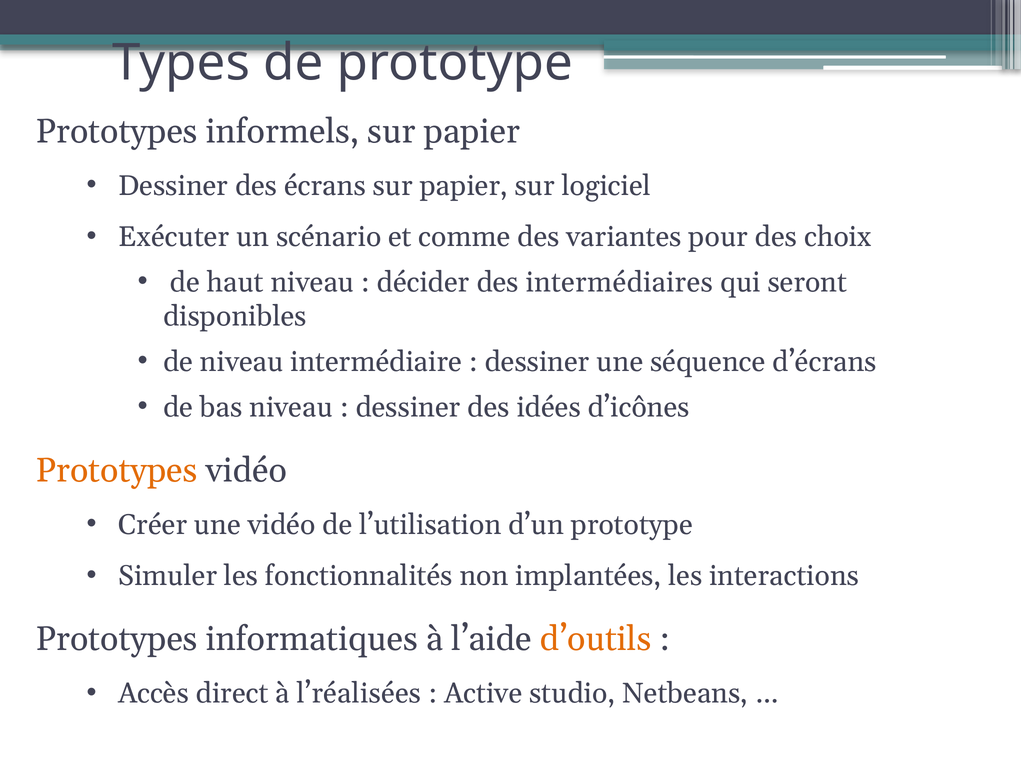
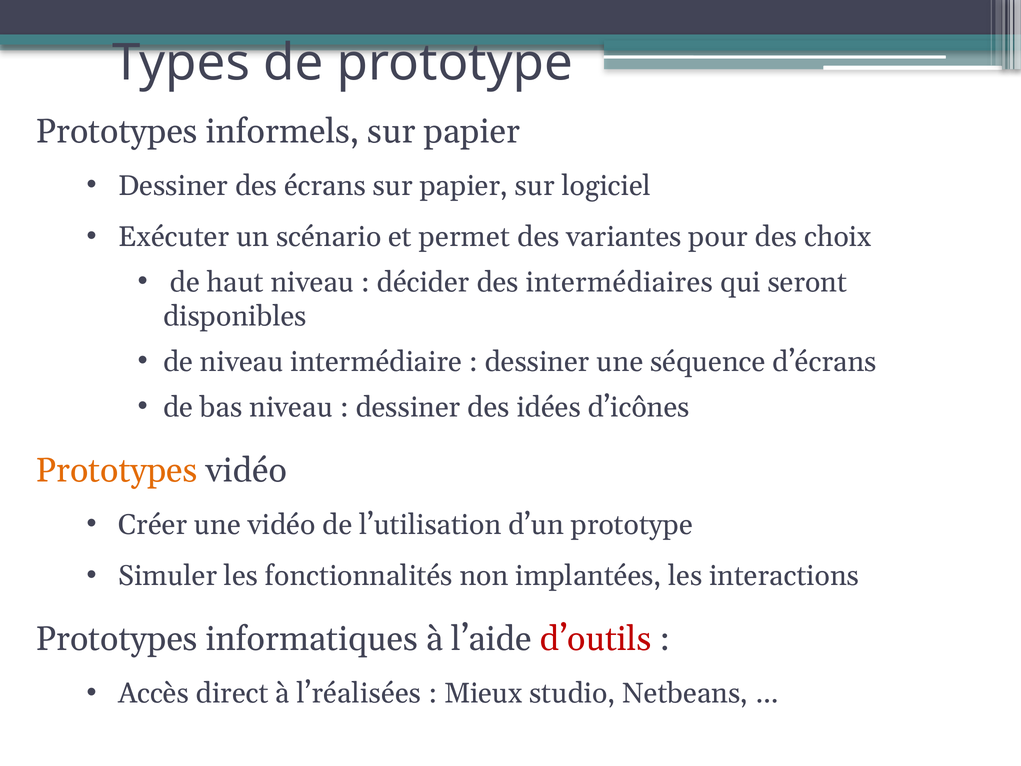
comme: comme -> permet (464, 237)
d’outils colour: orange -> red (596, 639)
Active: Active -> Mieux (483, 693)
